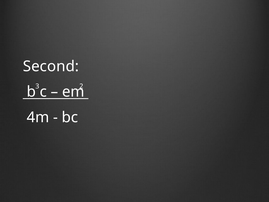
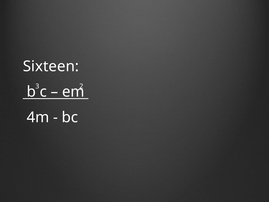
Second: Second -> Sixteen (51, 66)
